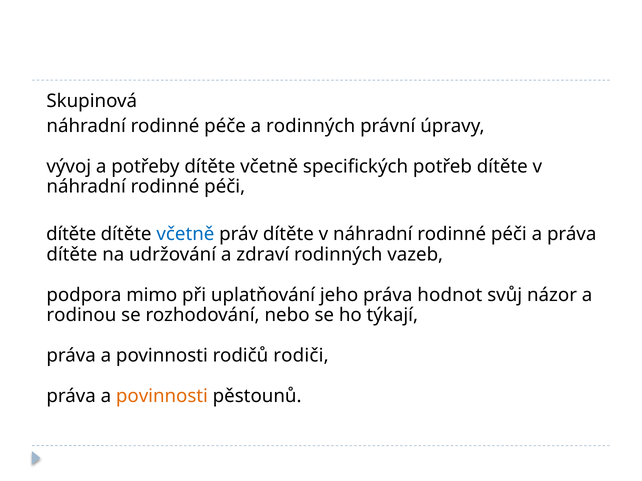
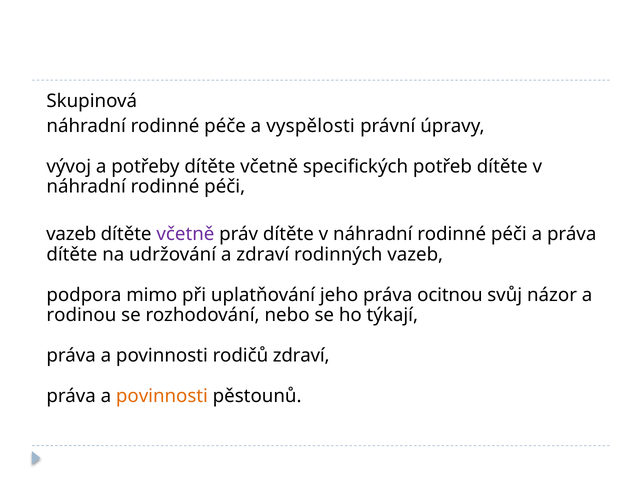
a rodinných: rodinných -> vyspělosti (311, 126)
dítěte: dítěte -> vazeb (71, 234)
včetně colour: blue -> purple (185, 234)
hodnot: hodnot -> ocitnou (450, 295)
rodičů rodiči: rodiči -> zdraví (301, 356)
